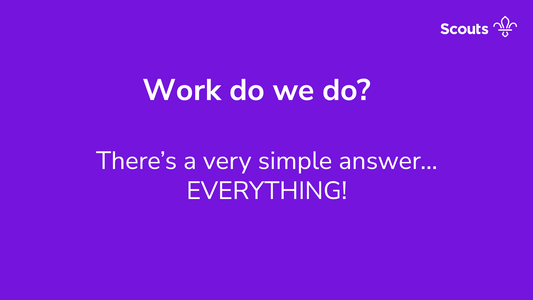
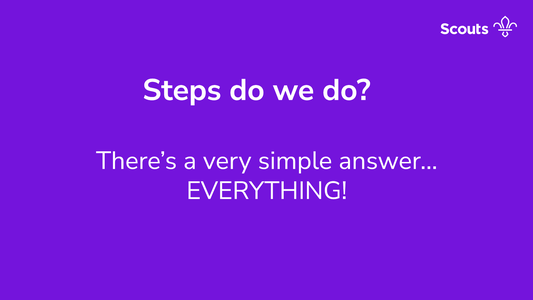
Work: Work -> Steps (182, 90)
